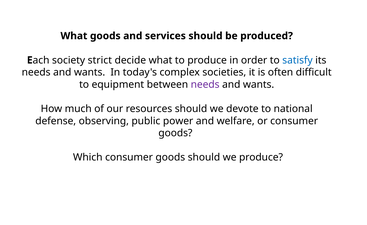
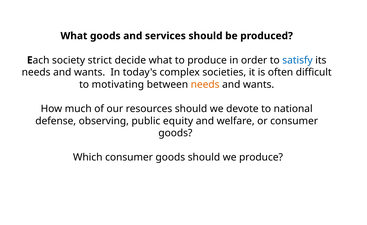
equipment: equipment -> motivating (118, 85)
needs colour: purple -> orange (205, 85)
power: power -> equity (178, 121)
